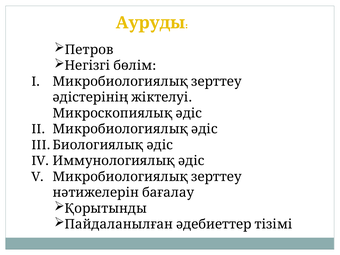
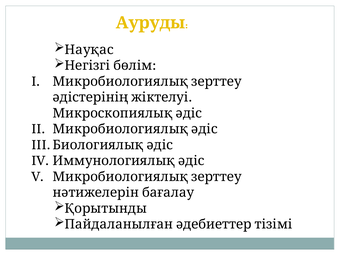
Петров: Петров -> Науқас (89, 50)
